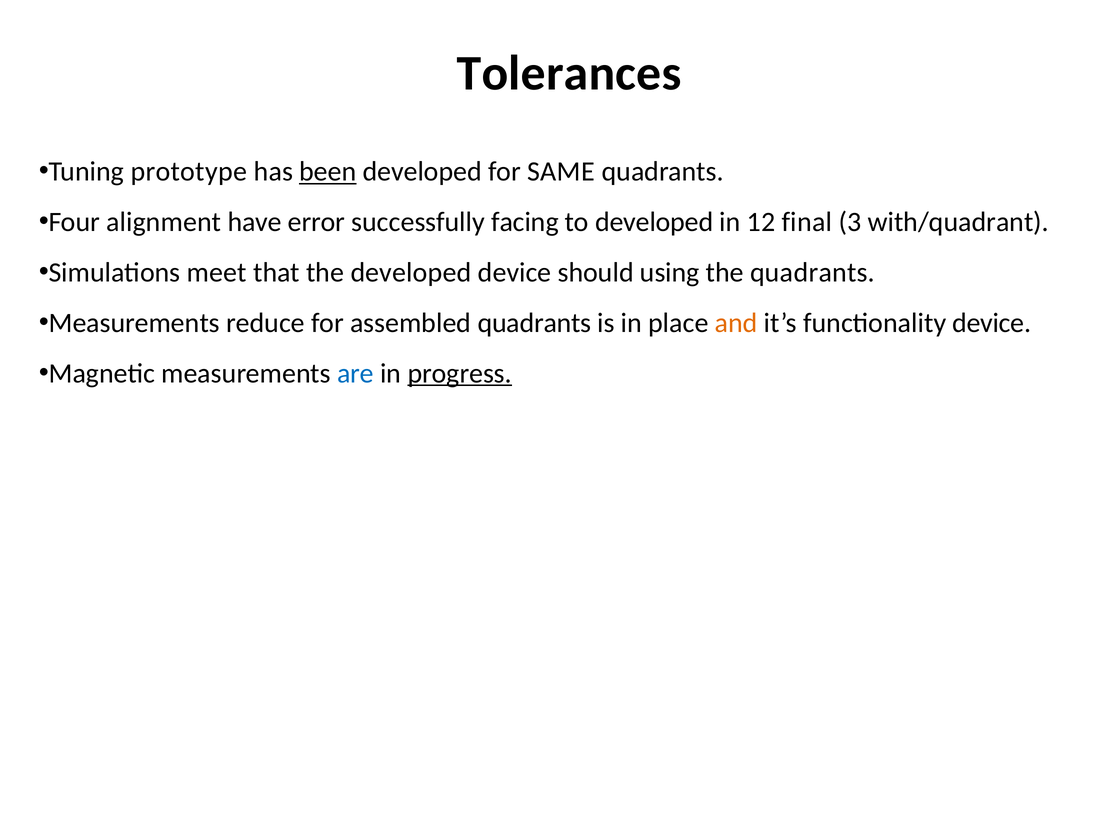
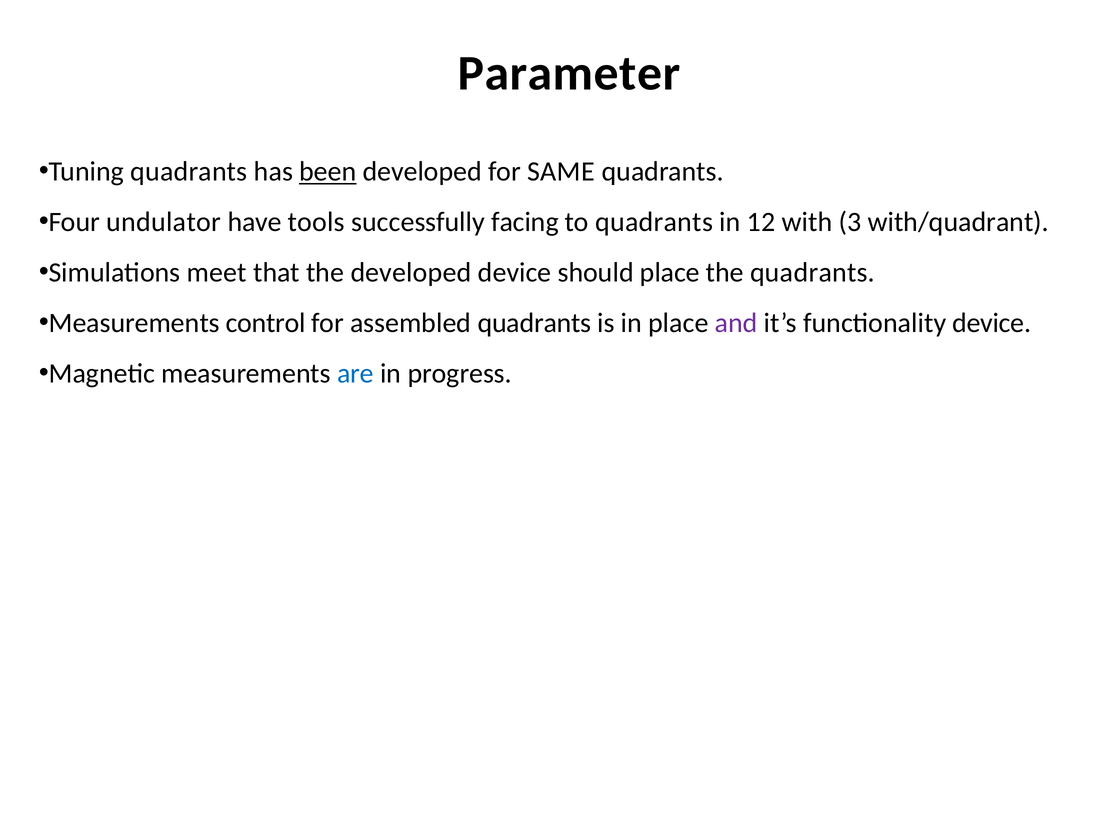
Tolerances: Tolerances -> Parameter (569, 73)
Tuning prototype: prototype -> quadrants (189, 172)
alignment: alignment -> undulator (164, 222)
error: error -> tools (316, 222)
to developed: developed -> quadrants (654, 222)
final: final -> with (807, 222)
should using: using -> place (670, 273)
reduce: reduce -> control (266, 323)
and colour: orange -> purple (736, 323)
progress underline: present -> none (460, 373)
